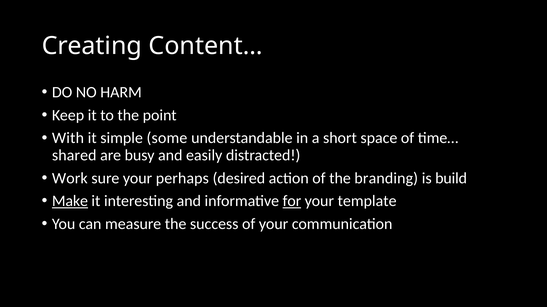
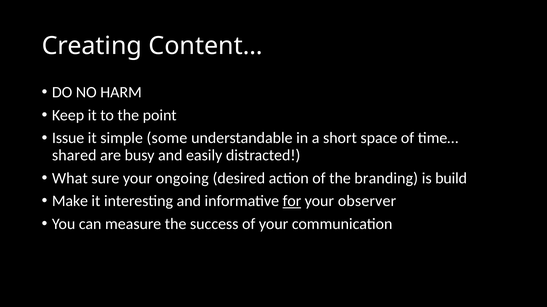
With: With -> Issue (68, 138)
Work: Work -> What (70, 179)
perhaps: perhaps -> ongoing (182, 179)
Make underline: present -> none (70, 201)
template: template -> observer (367, 201)
